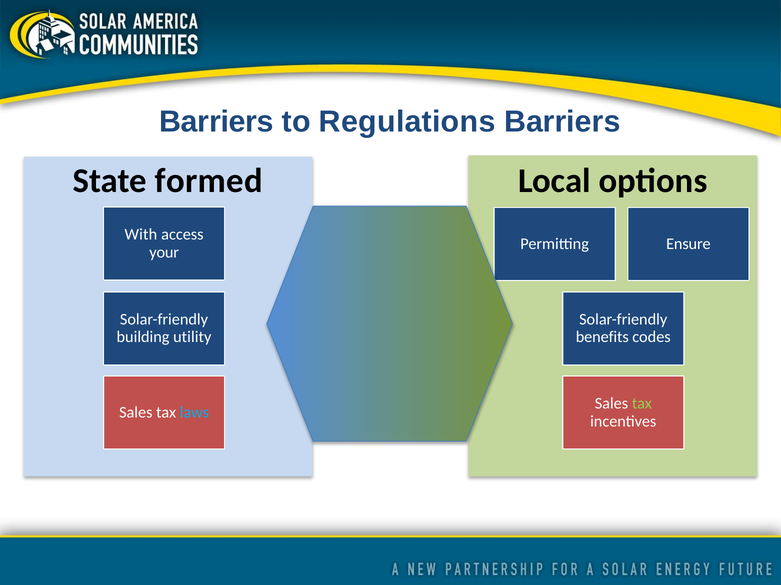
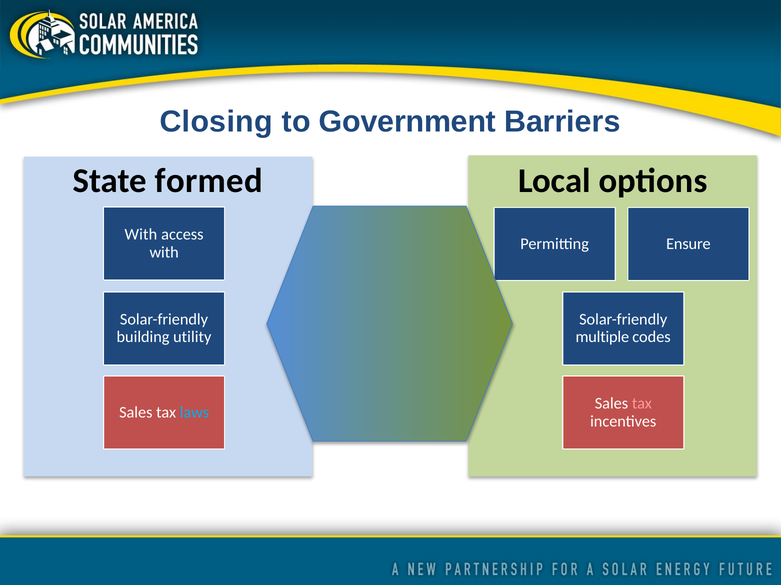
Barriers: Barriers -> Closing (216, 122)
Regulations: Regulations -> Government (407, 122)
your: your -> with (164, 252)
benefits: benefits -> multiple (602, 338)
tax colour: light green -> pink (642, 404)
